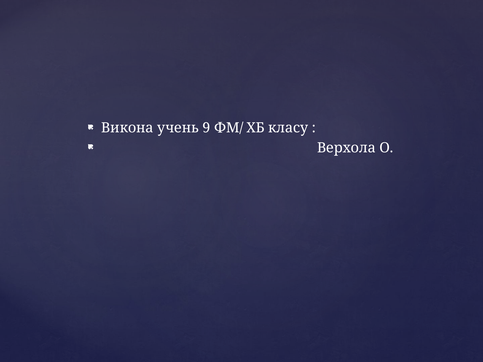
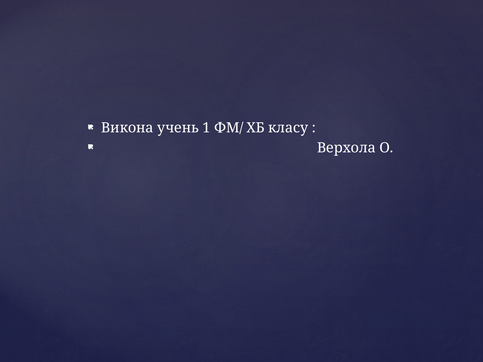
9: 9 -> 1 (206, 128)
